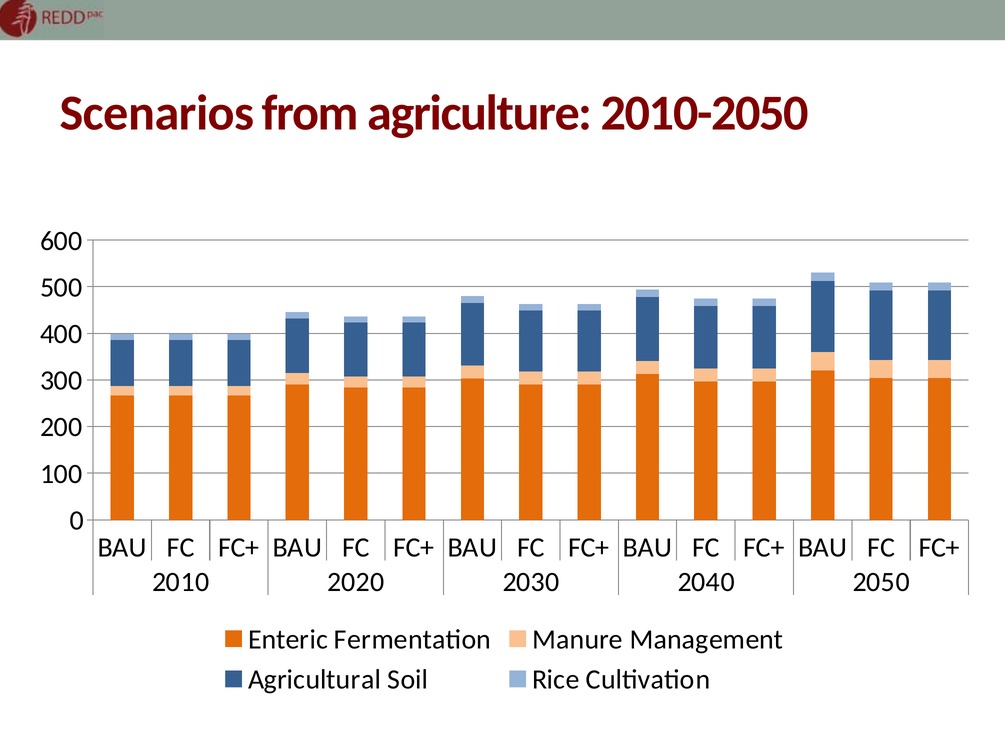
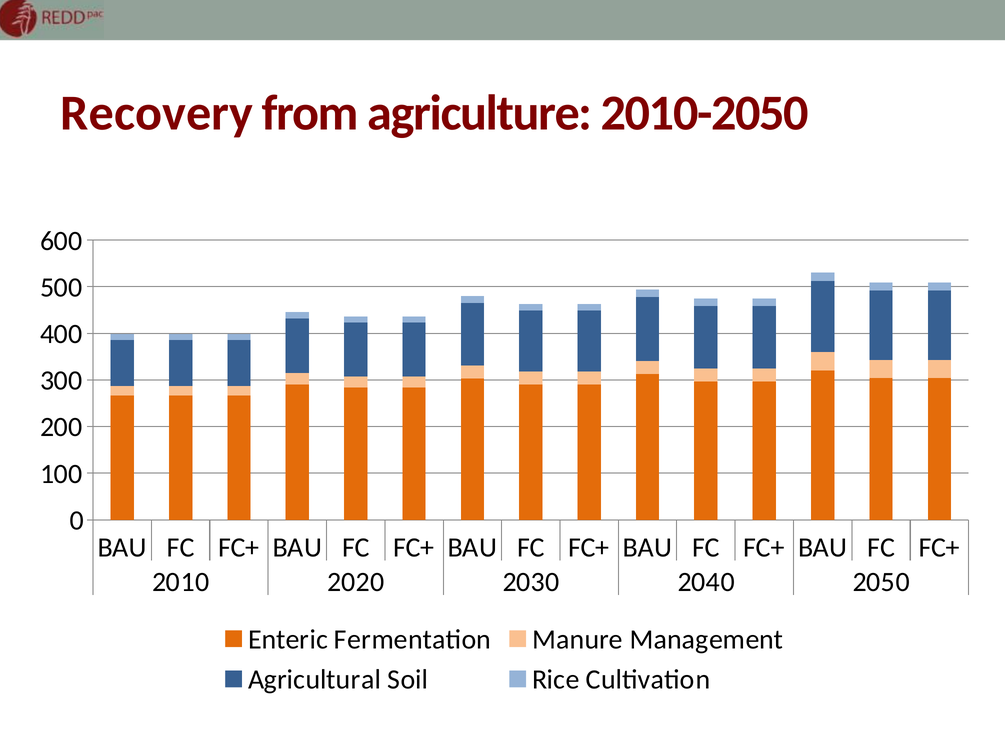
Scenarios: Scenarios -> Recovery (157, 113)
